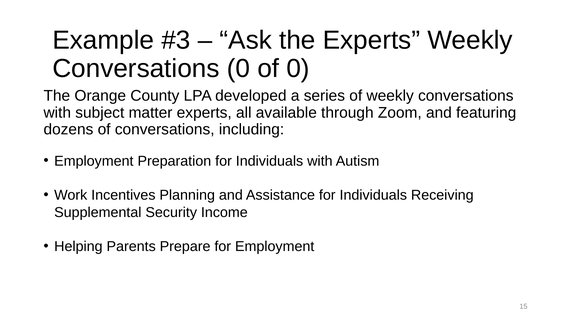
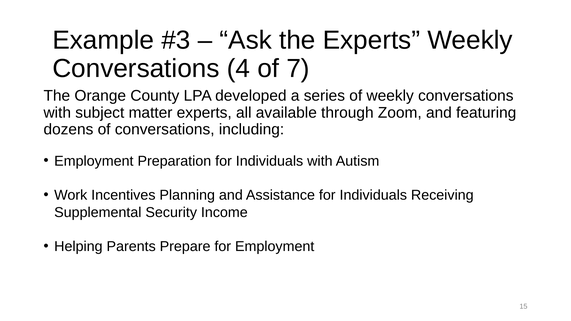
Conversations 0: 0 -> 4 (238, 68)
of 0: 0 -> 7 (298, 68)
